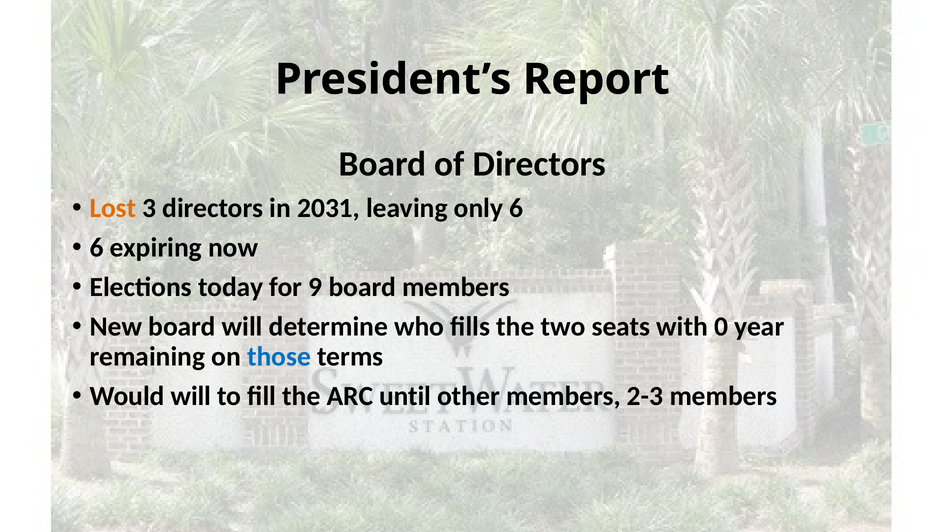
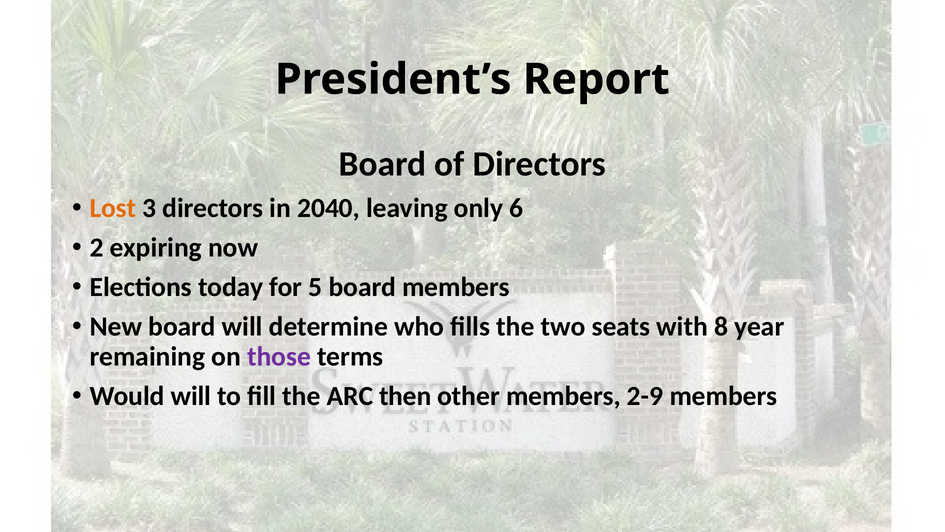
2031: 2031 -> 2040 (329, 208)
6: 6 -> 2 (97, 247)
9: 9 -> 5 (315, 287)
0: 0 -> 8 (721, 327)
those colour: blue -> purple (279, 356)
until: until -> then (405, 396)
2-3: 2-3 -> 2-9 (645, 396)
